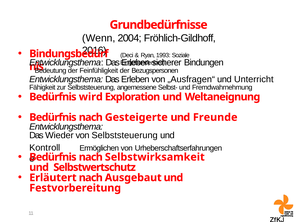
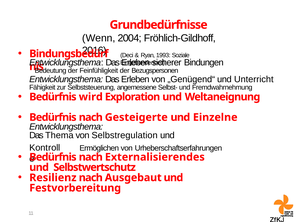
„Ausfragen“: „Ausfragen“ -> „Genügend“ (191, 80)
Freunde: Freunde -> Einzelne (215, 118)
Wieder: Wieder -> Thema (59, 136)
von Selbststeuerung: Selbststeuerung -> Selbstregulation (125, 136)
Selbstwirksamkeit: Selbstwirksamkeit -> Externalisierendes (155, 158)
Erläutert: Erläutert -> Resilienz (53, 178)
